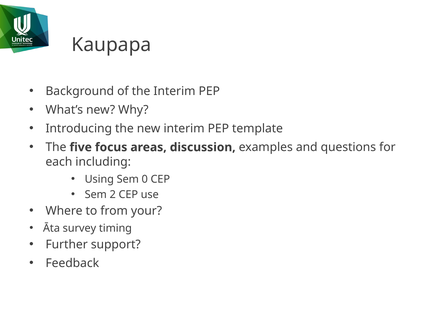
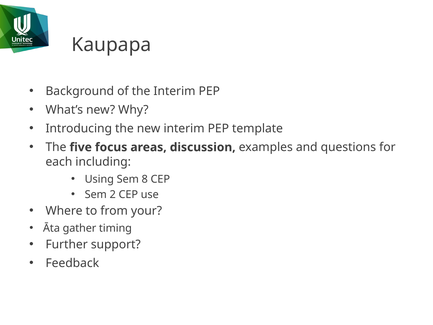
0: 0 -> 8 (145, 179)
survey: survey -> gather (79, 228)
